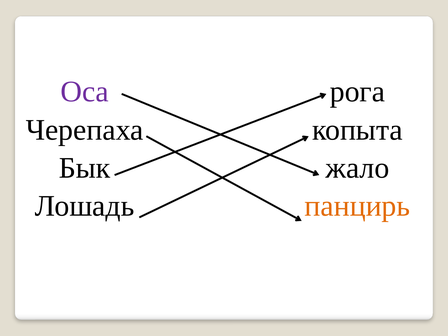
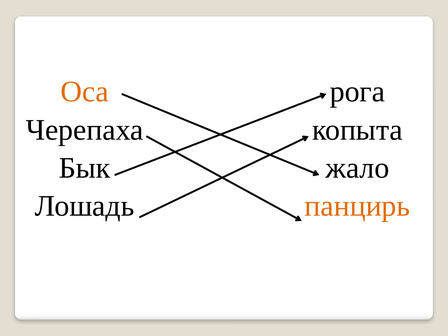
Оса colour: purple -> orange (85, 92)
